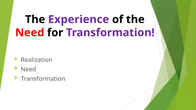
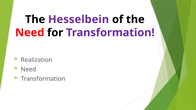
Experience: Experience -> Hesselbein (79, 19)
